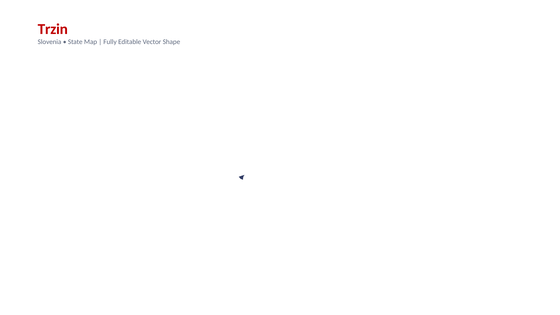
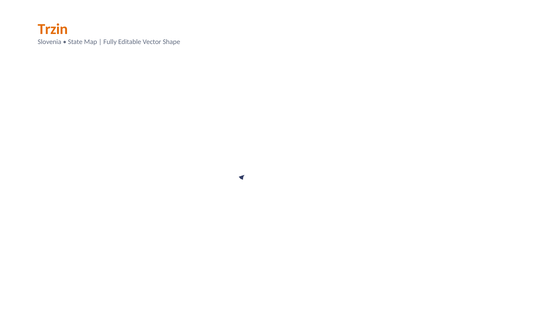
Trzin colour: red -> orange (53, 29)
